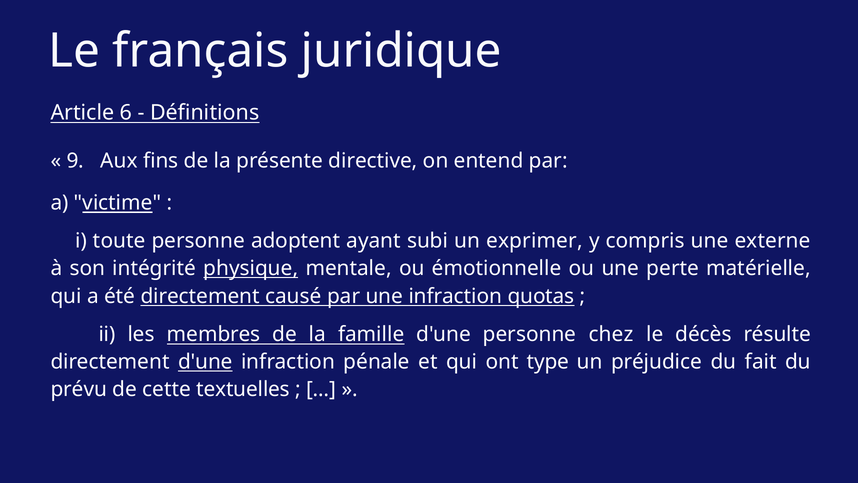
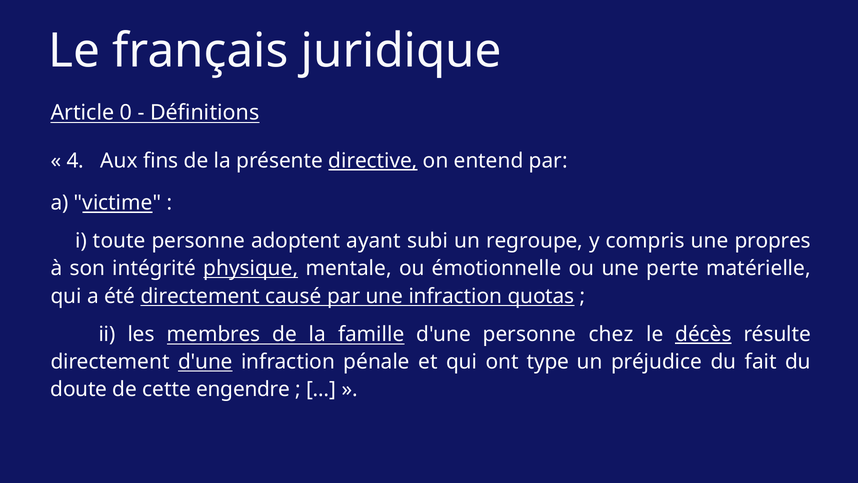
6: 6 -> 0 (126, 113)
9: 9 -> 4 (75, 161)
directive underline: none -> present (373, 161)
exprimer: exprimer -> regroupe (535, 241)
externe: externe -> propres (773, 241)
décès underline: none -> present (703, 334)
prévu: prévu -> doute (79, 389)
textuelles: textuelles -> engendre (243, 389)
